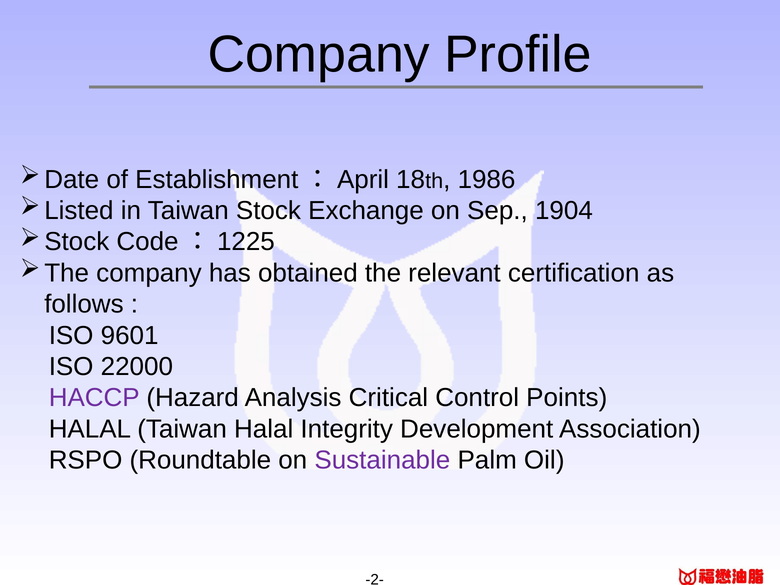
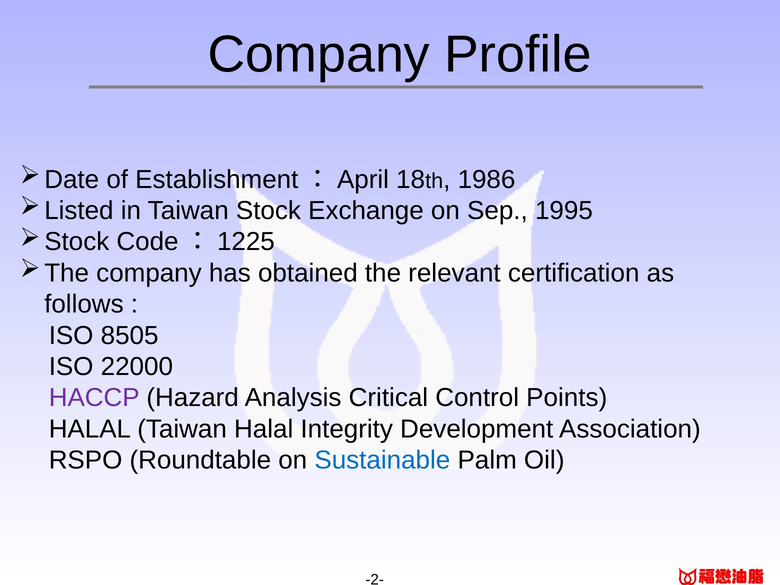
1904: 1904 -> 1995 (564, 211)
9601: 9601 -> 8505 (130, 335)
Sustainable colour: purple -> blue (382, 460)
